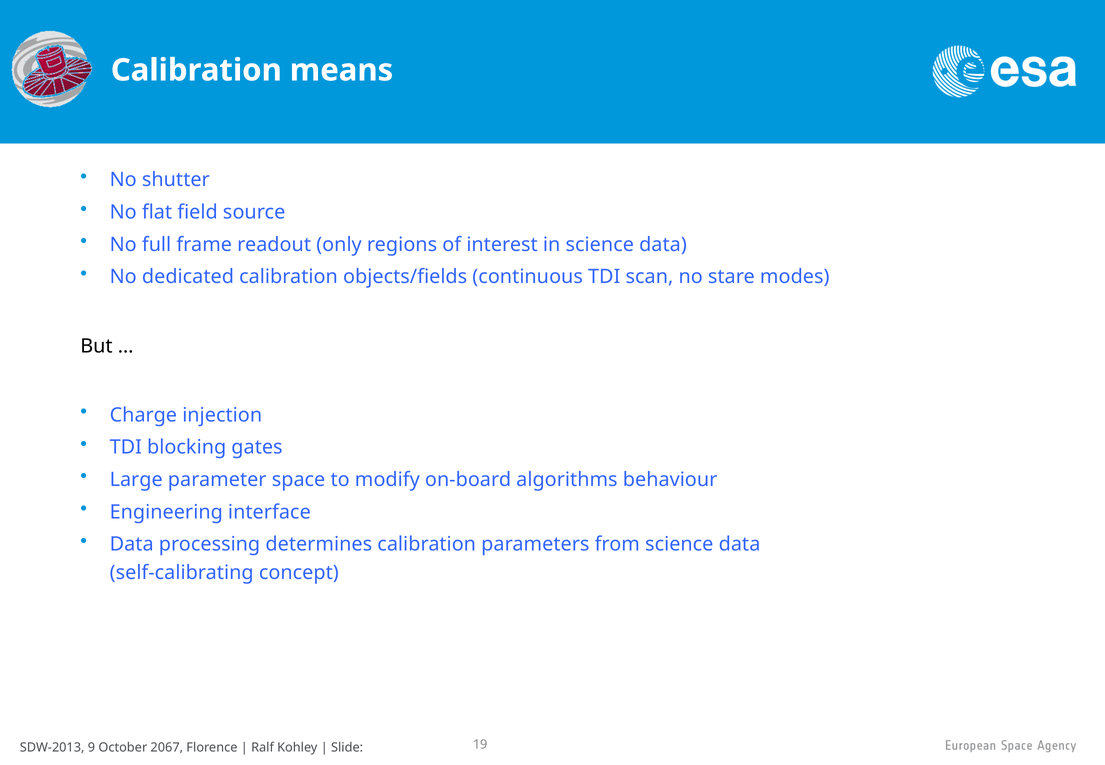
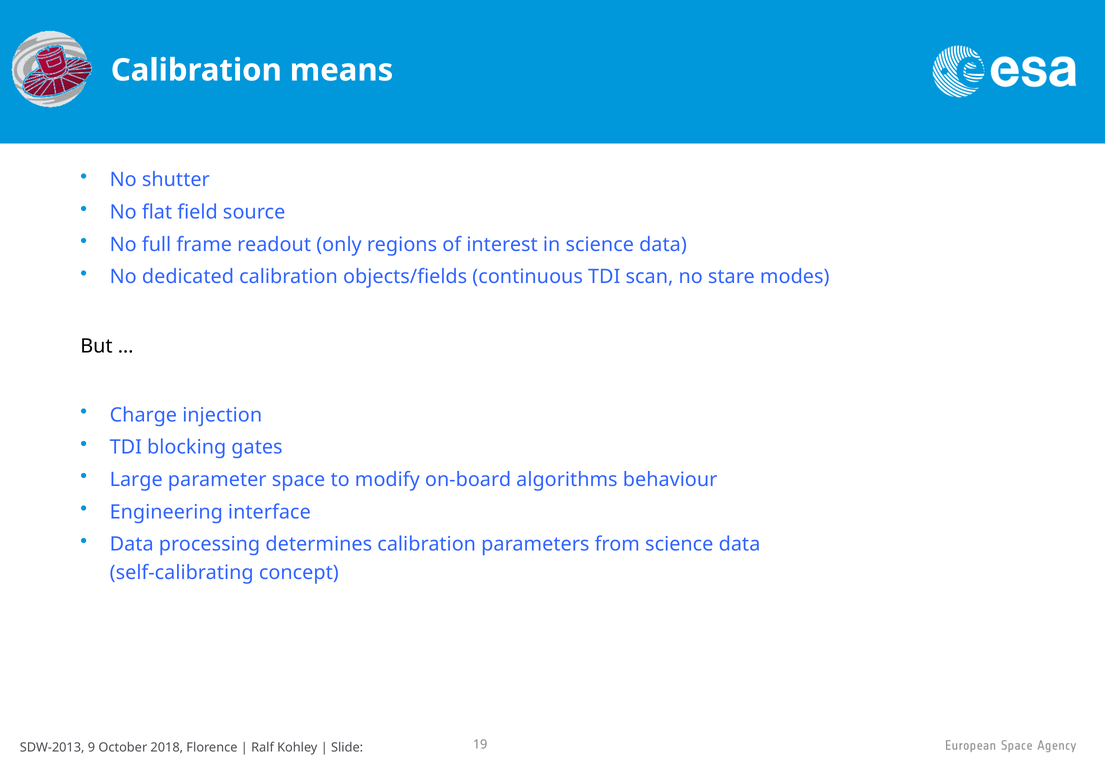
2067: 2067 -> 2018 (167, 748)
